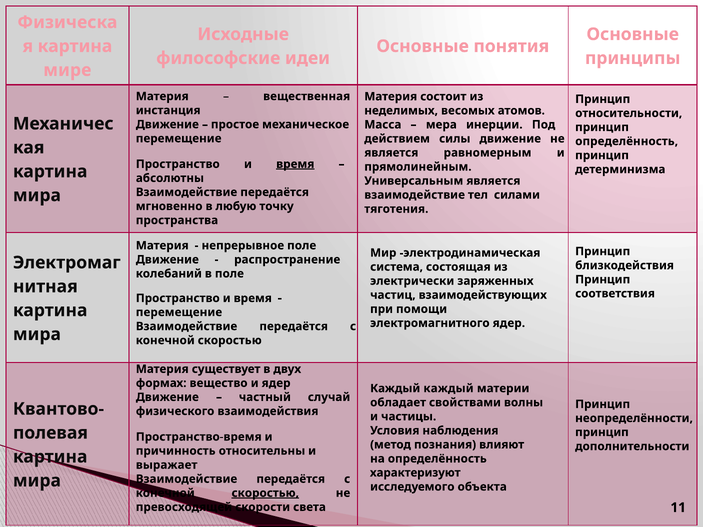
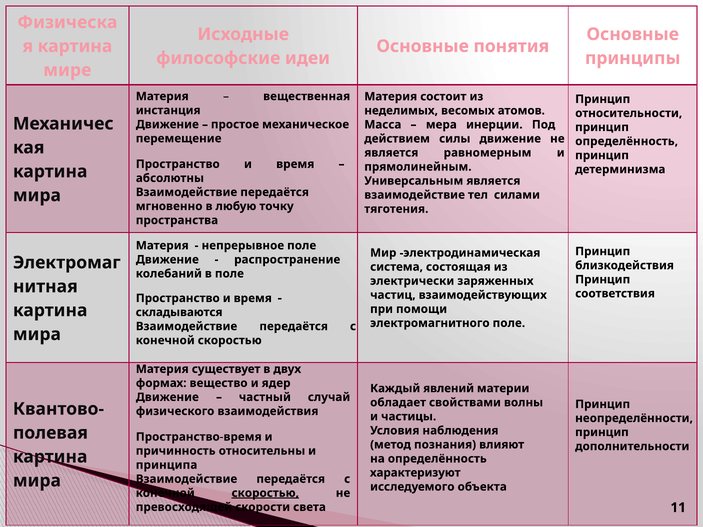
время underline: present -> none (295, 164)
перемещение: перемещение -> складываются (179, 312)
электромагнитного ядер: ядер -> поле (509, 323)
Каждый каждый: каждый -> явлений (449, 389)
выражает: выражает -> принципа (167, 465)
